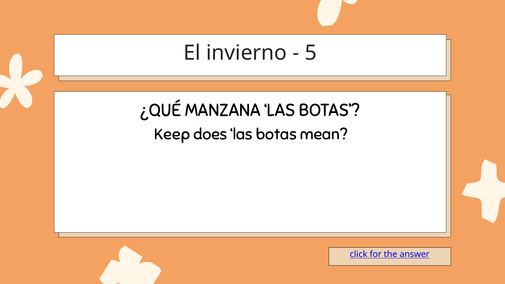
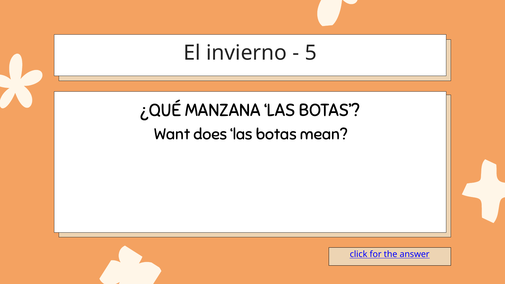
Keep: Keep -> Want (172, 134)
